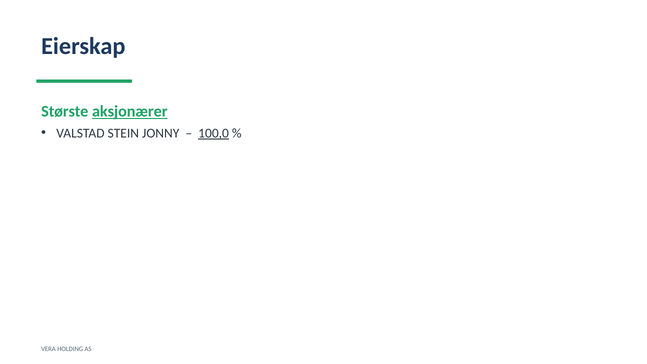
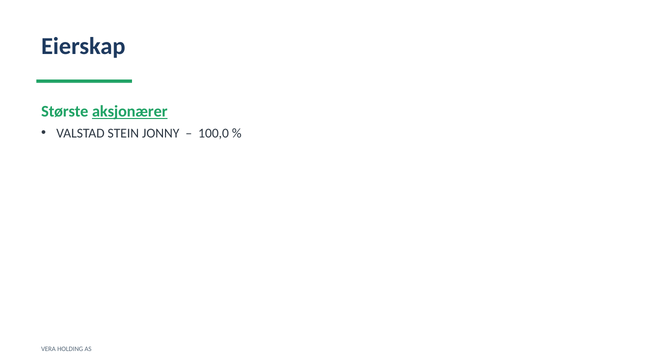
100,0 underline: present -> none (214, 133)
